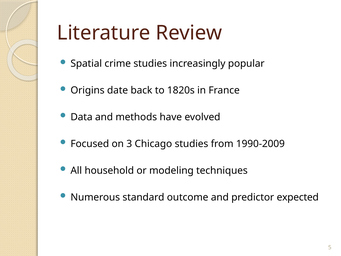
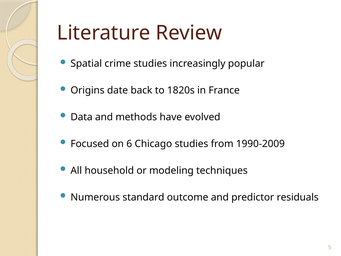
3: 3 -> 6 (129, 144)
expected: expected -> residuals (298, 197)
